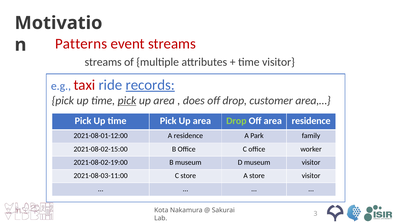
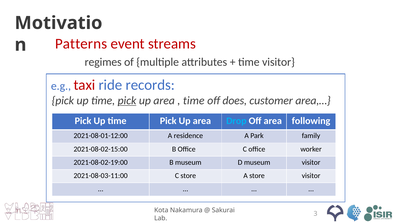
streams: streams -> regimes (103, 62)
records underline: present -> none (150, 85)
does: does -> time (194, 101)
off drop: drop -> does (235, 101)
Drop colour: light green -> light blue (236, 121)
area residence: residence -> following (311, 121)
